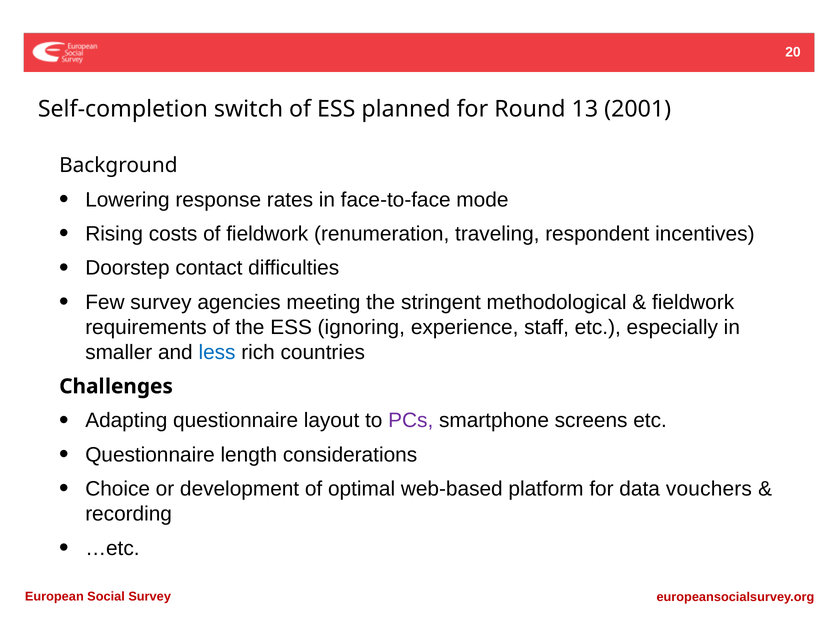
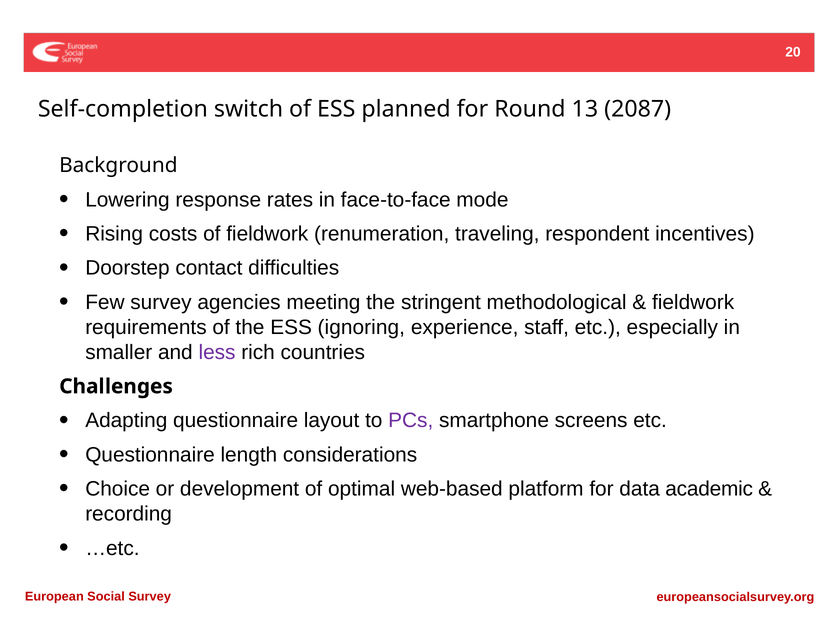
2001: 2001 -> 2087 (638, 109)
less colour: blue -> purple (217, 353)
vouchers: vouchers -> academic (709, 490)
